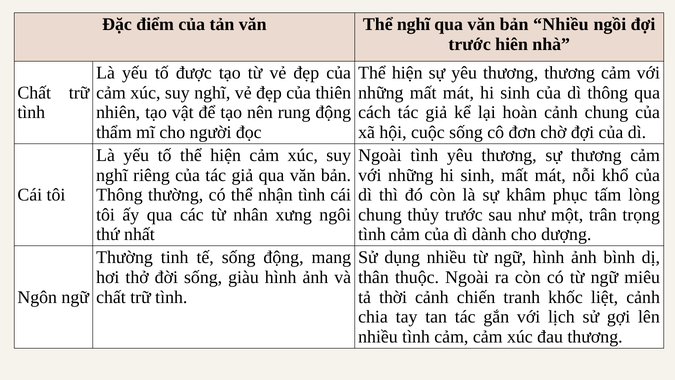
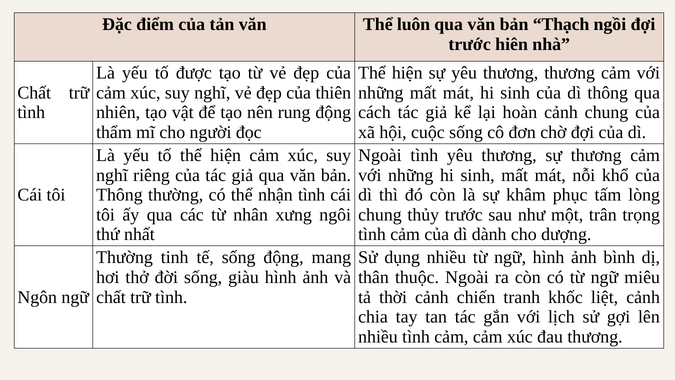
Thể nghĩ: nghĩ -> luôn (414, 24)
bản Nhiều: Nhiều -> Thạch (561, 24)
